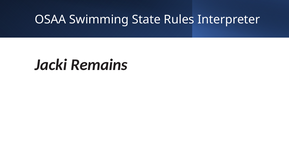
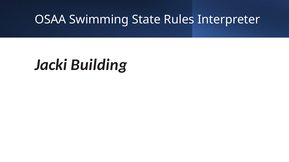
Remains: Remains -> Building (99, 65)
